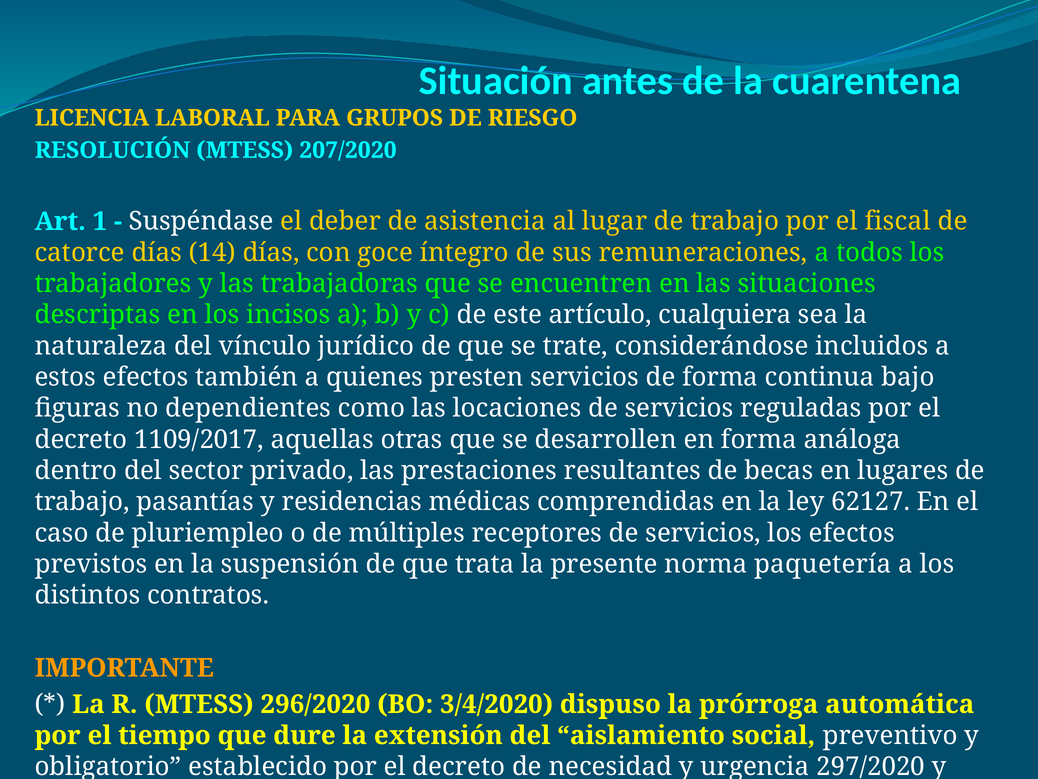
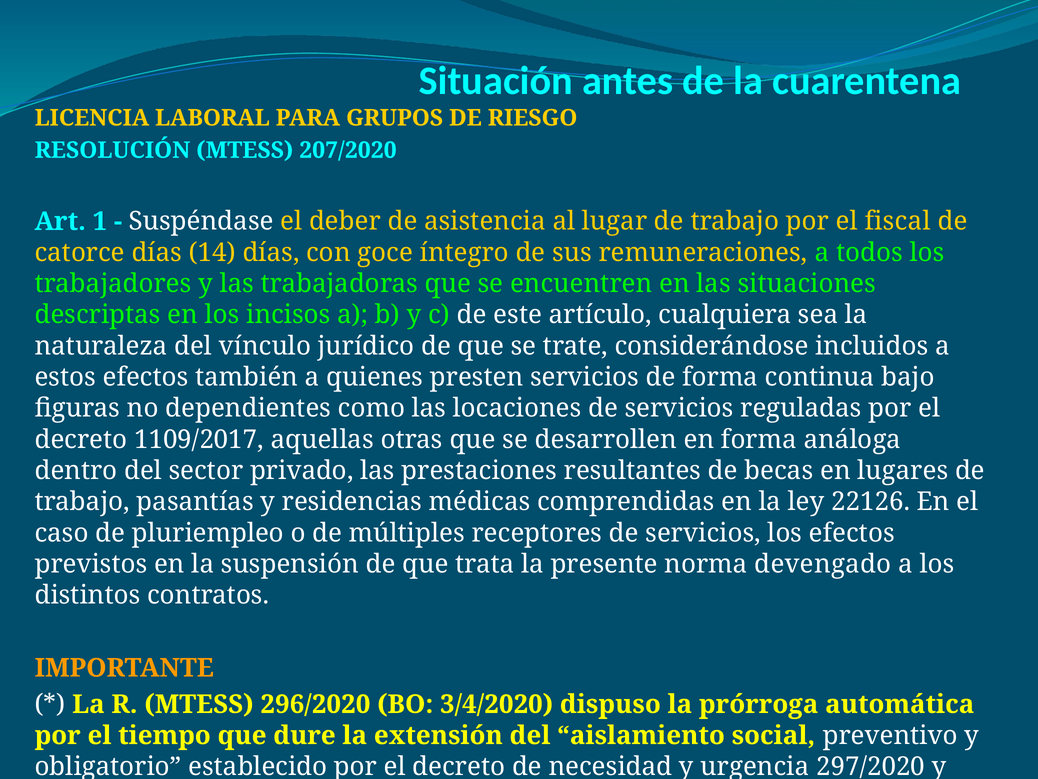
62127: 62127 -> 22126 (871, 502)
paquetería: paquetería -> devengado (823, 564)
